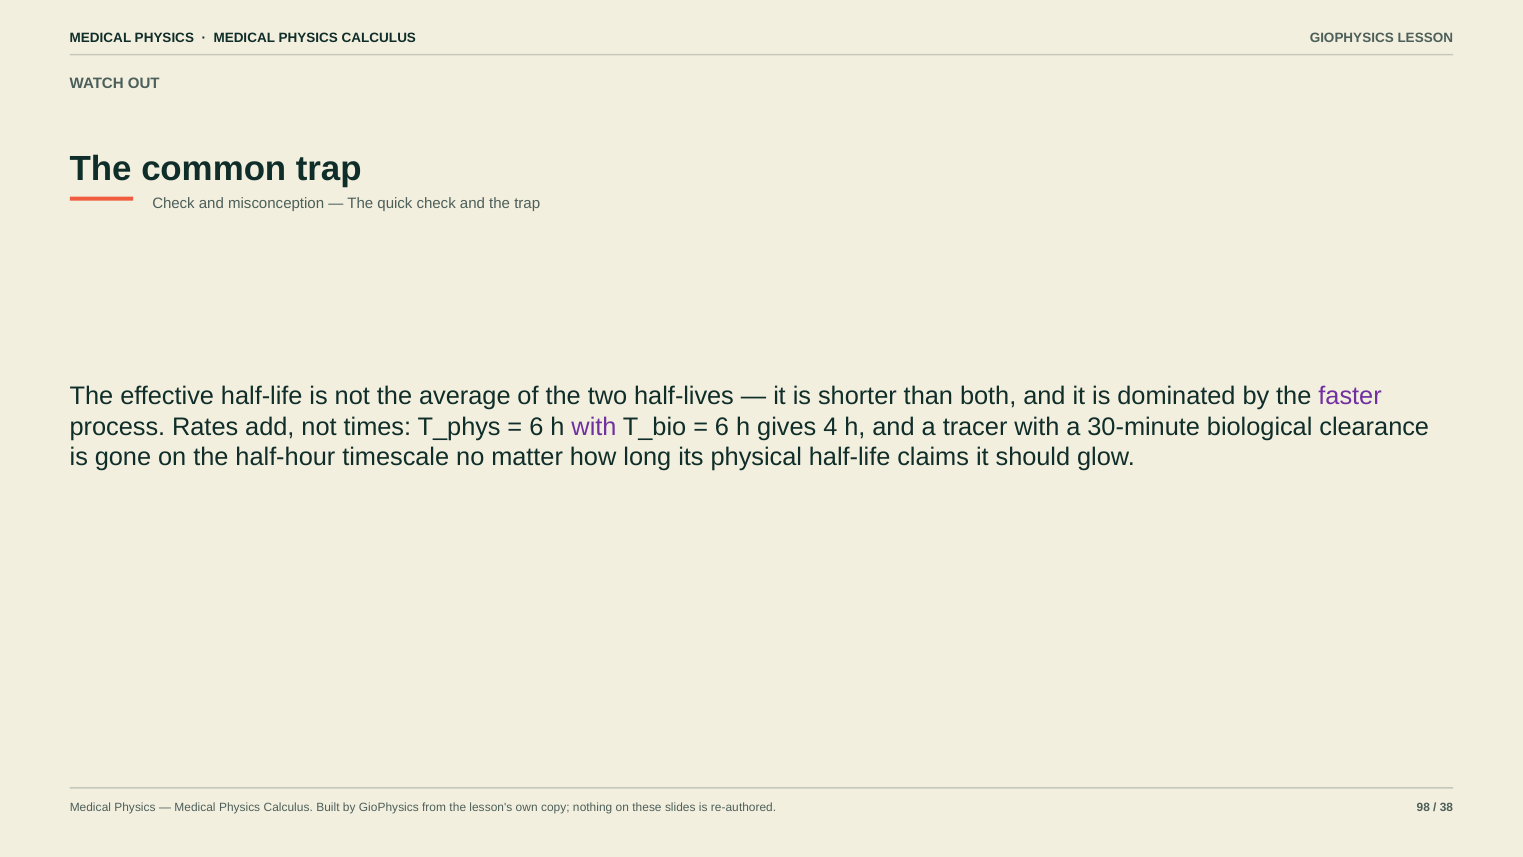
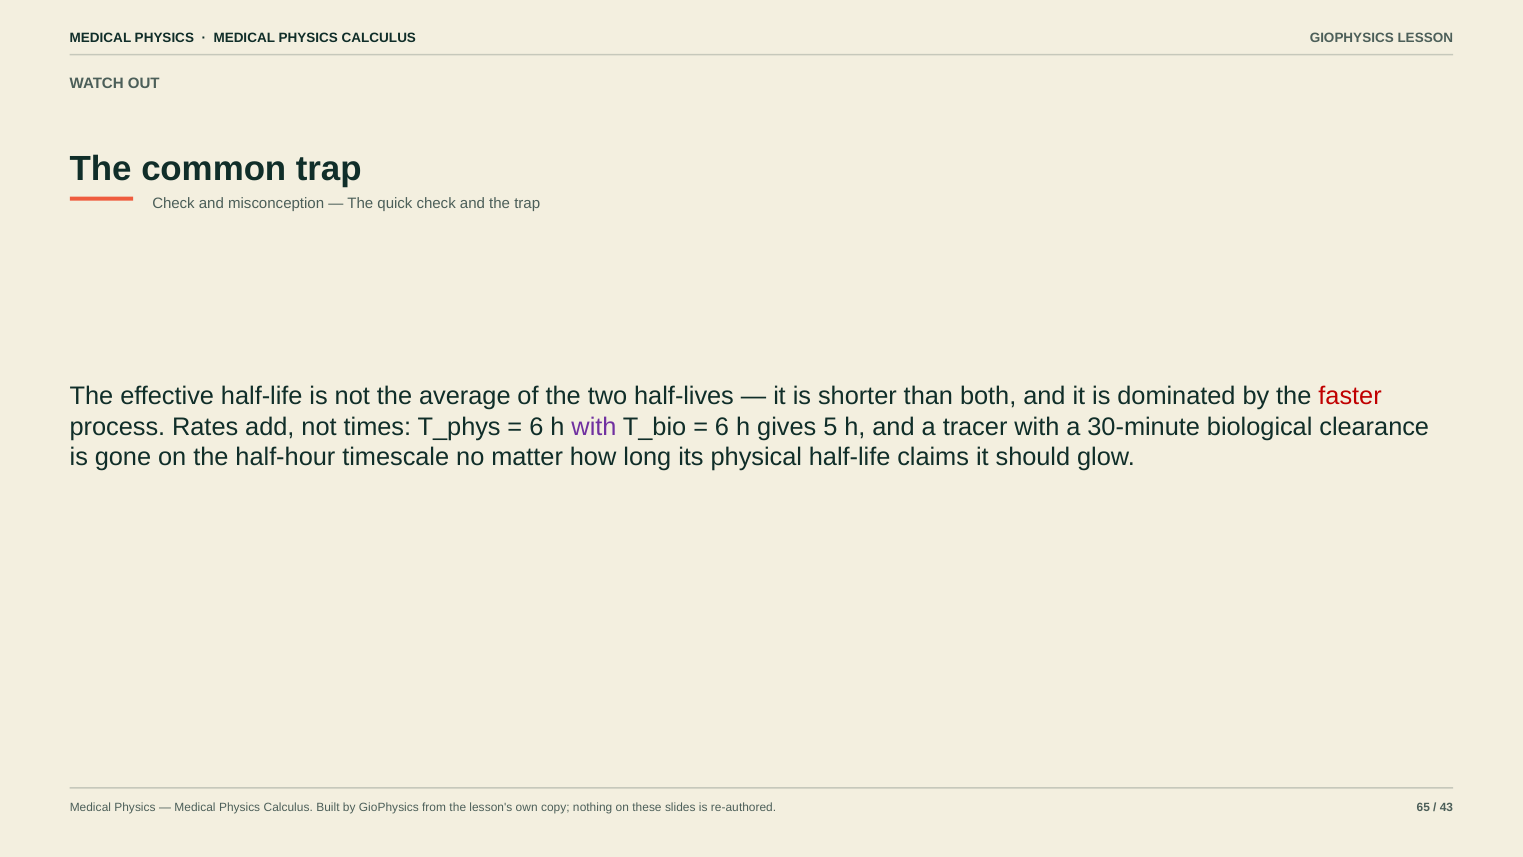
faster colour: purple -> red (1350, 396)
4: 4 -> 5 (830, 427)
98: 98 -> 65 (1423, 808)
38: 38 -> 43 (1446, 808)
